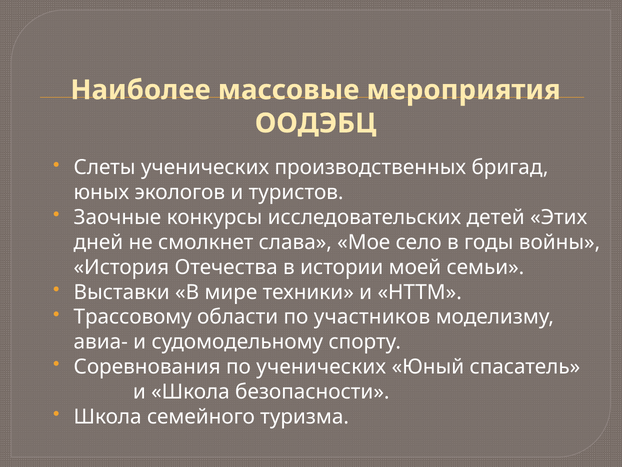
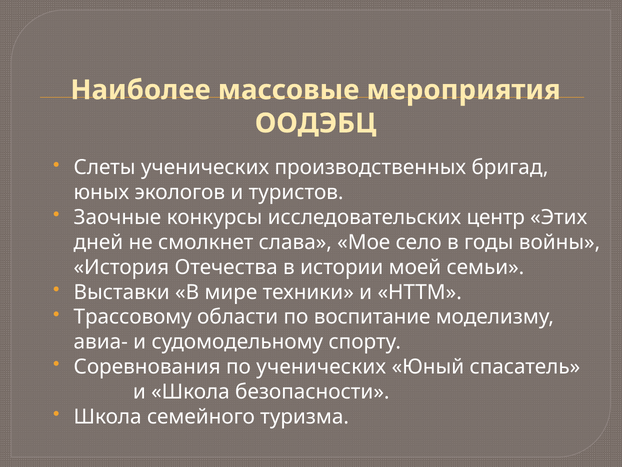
детей: детей -> центр (496, 217)
участников: участников -> воспитание (372, 317)
